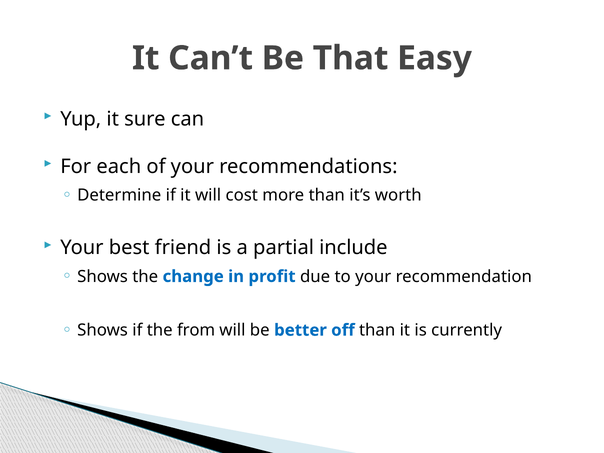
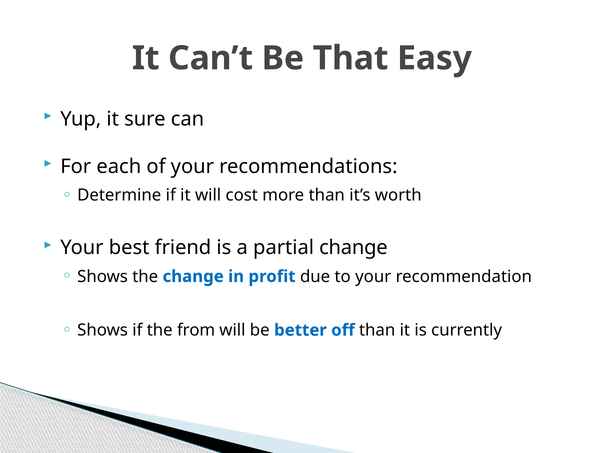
partial include: include -> change (353, 248)
